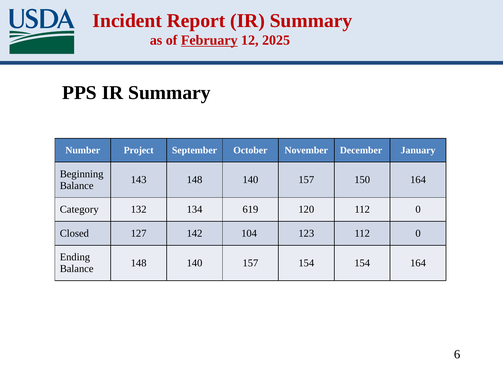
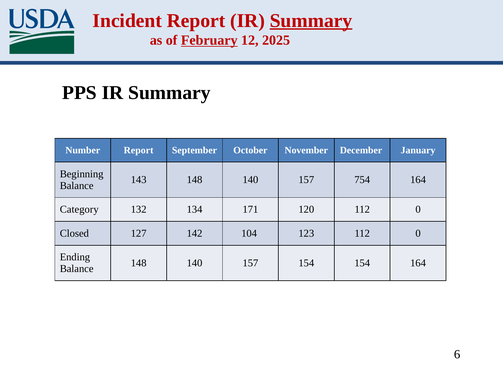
Summary underline: none -> present (311, 21)
Number Project: Project -> Report (139, 150)
150: 150 -> 754 (362, 180)
619: 619 -> 171 (250, 210)
